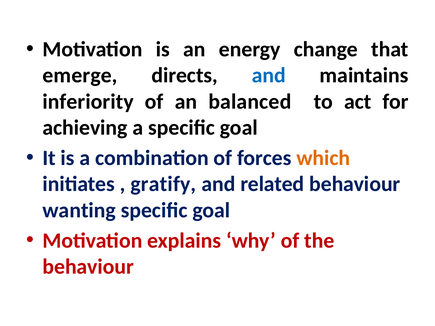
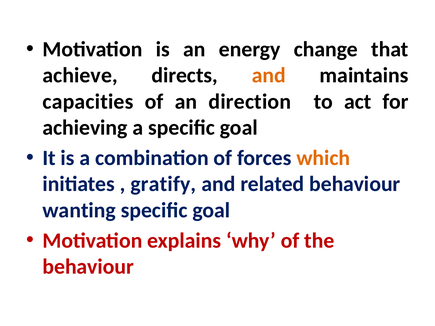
emerge: emerge -> achieve (80, 75)
and colour: blue -> orange (269, 75)
inferiority: inferiority -> capacities (88, 102)
balanced: balanced -> direction (250, 102)
